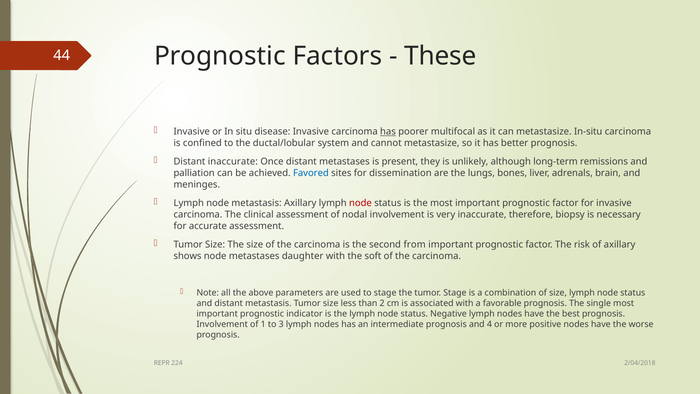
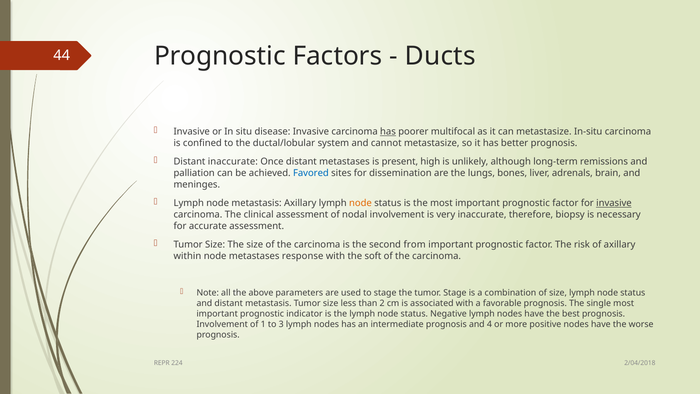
These: These -> Ducts (440, 56)
they: they -> high (430, 162)
node colour: red -> orange (360, 203)
invasive underline: none -> present (614, 203)
shows: shows -> within (187, 256)
daughter: daughter -> response (303, 256)
